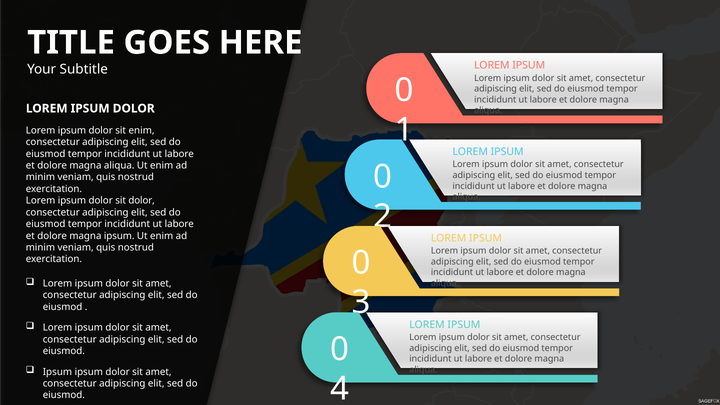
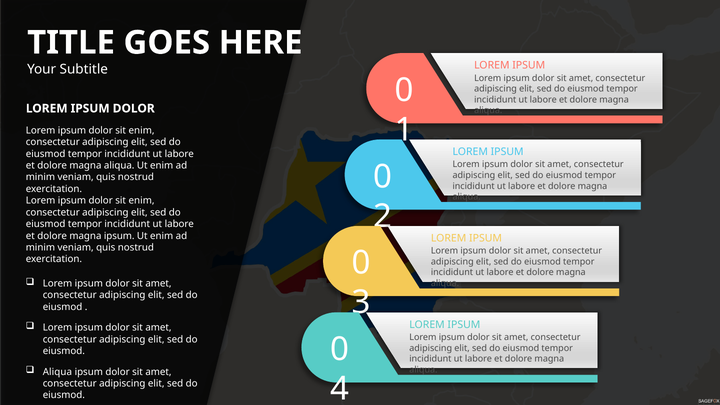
dolor: dolor -> enim (142, 201)
Ipsum: Ipsum -> Aliqua (57, 372)
